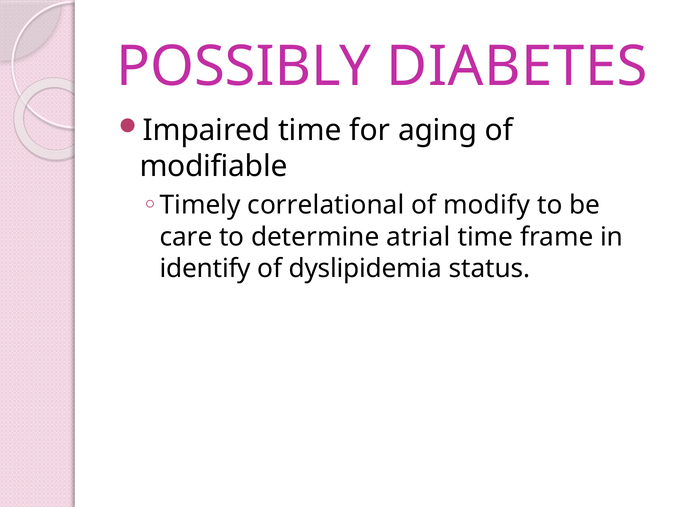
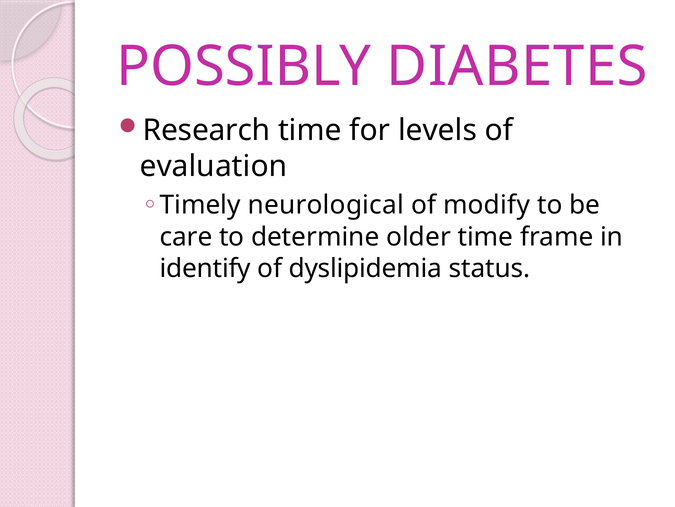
Impaired: Impaired -> Research (207, 130)
aging: aging -> levels (437, 130)
modifiable: modifiable -> evaluation (213, 166)
correlational: correlational -> neurological (326, 205)
atrial: atrial -> older (418, 236)
